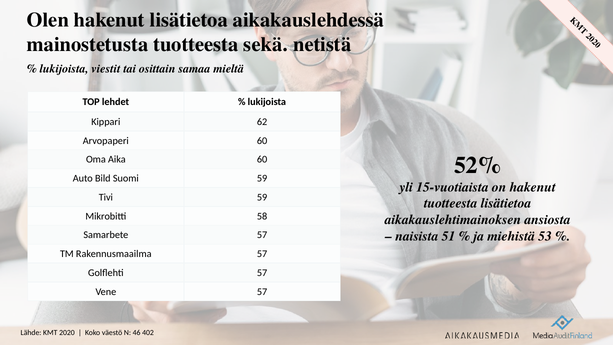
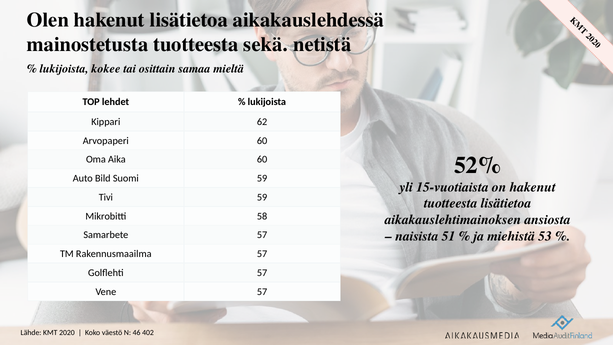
viestit: viestit -> kokee (106, 69)
